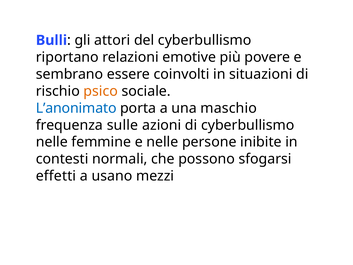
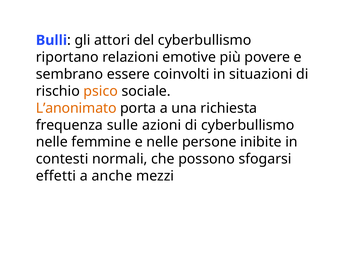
L’anonimato colour: blue -> orange (76, 108)
maschio: maschio -> richiesta (229, 108)
usano: usano -> anche (112, 176)
